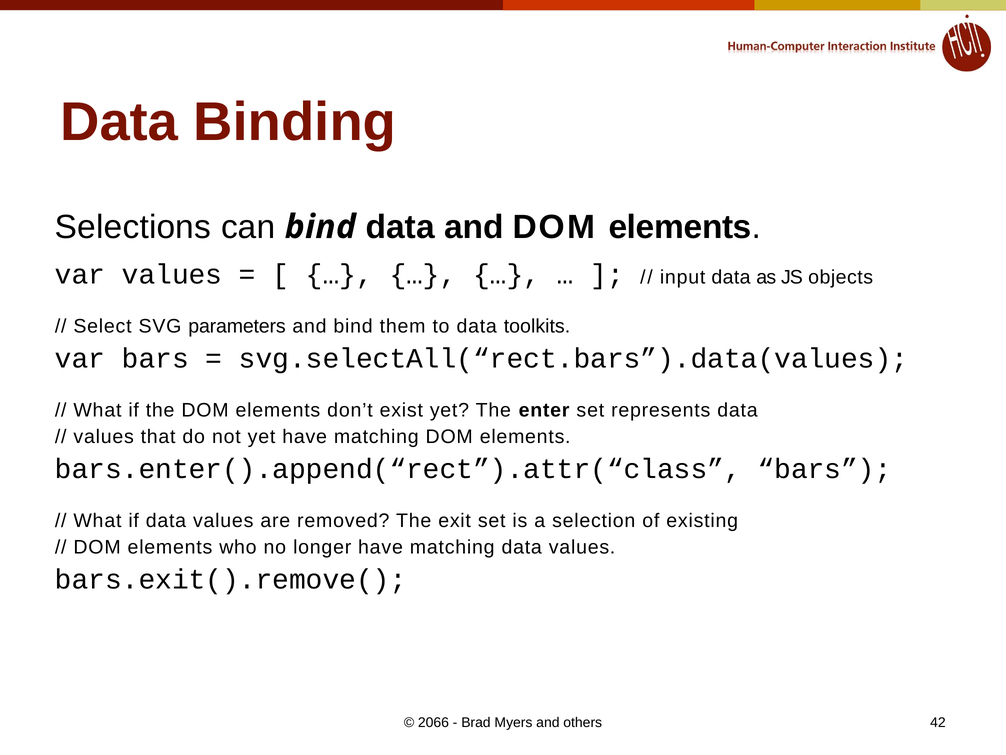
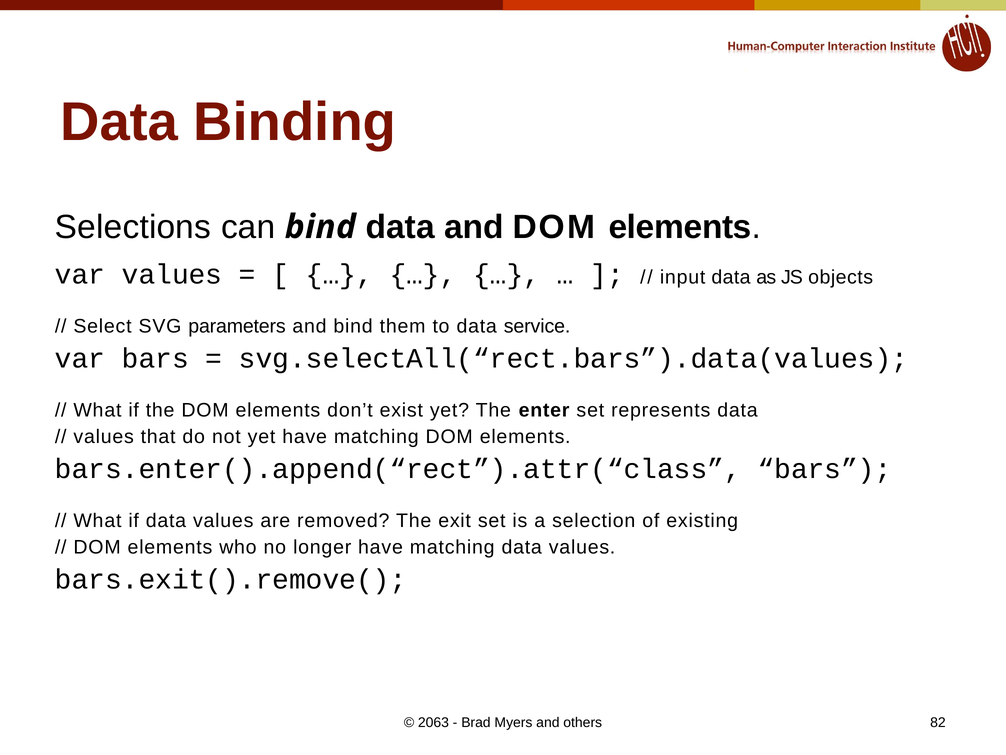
toolkits: toolkits -> service (537, 326)
2066: 2066 -> 2063 (433, 722)
42: 42 -> 82 (938, 722)
